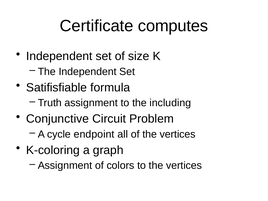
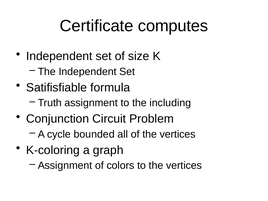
Conjunctive: Conjunctive -> Conjunction (58, 119)
endpoint: endpoint -> bounded (94, 134)
